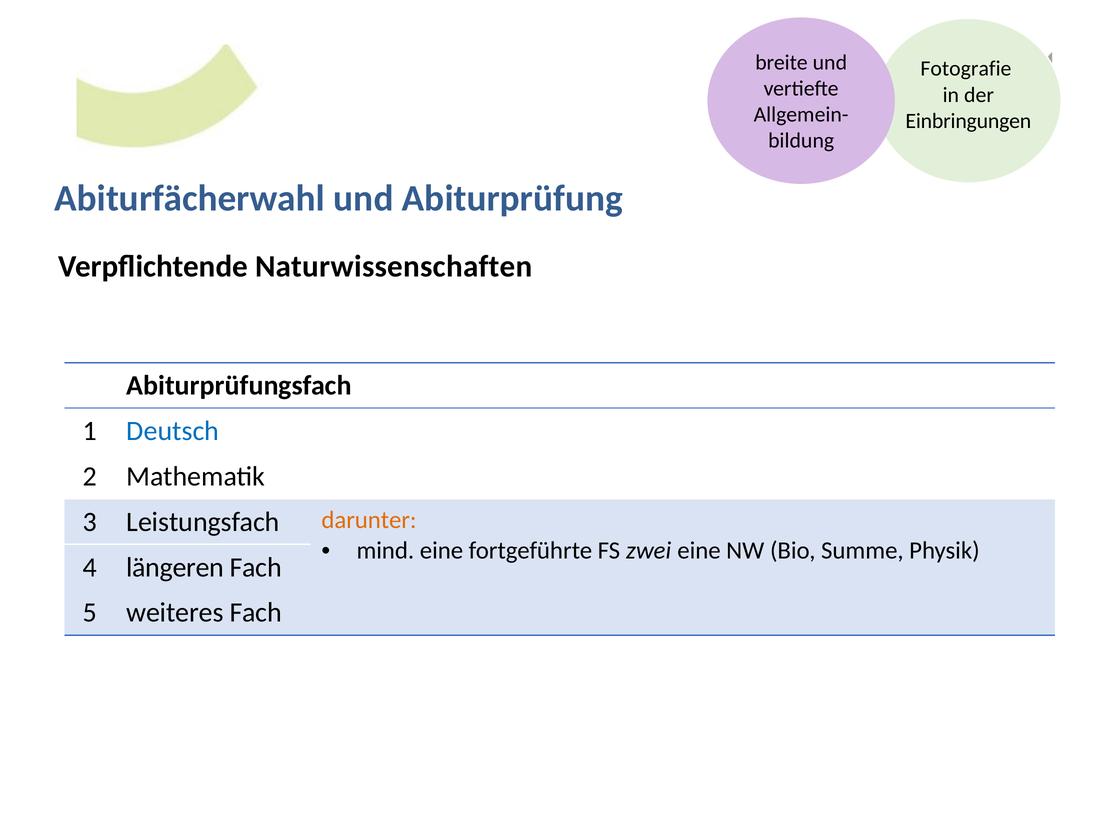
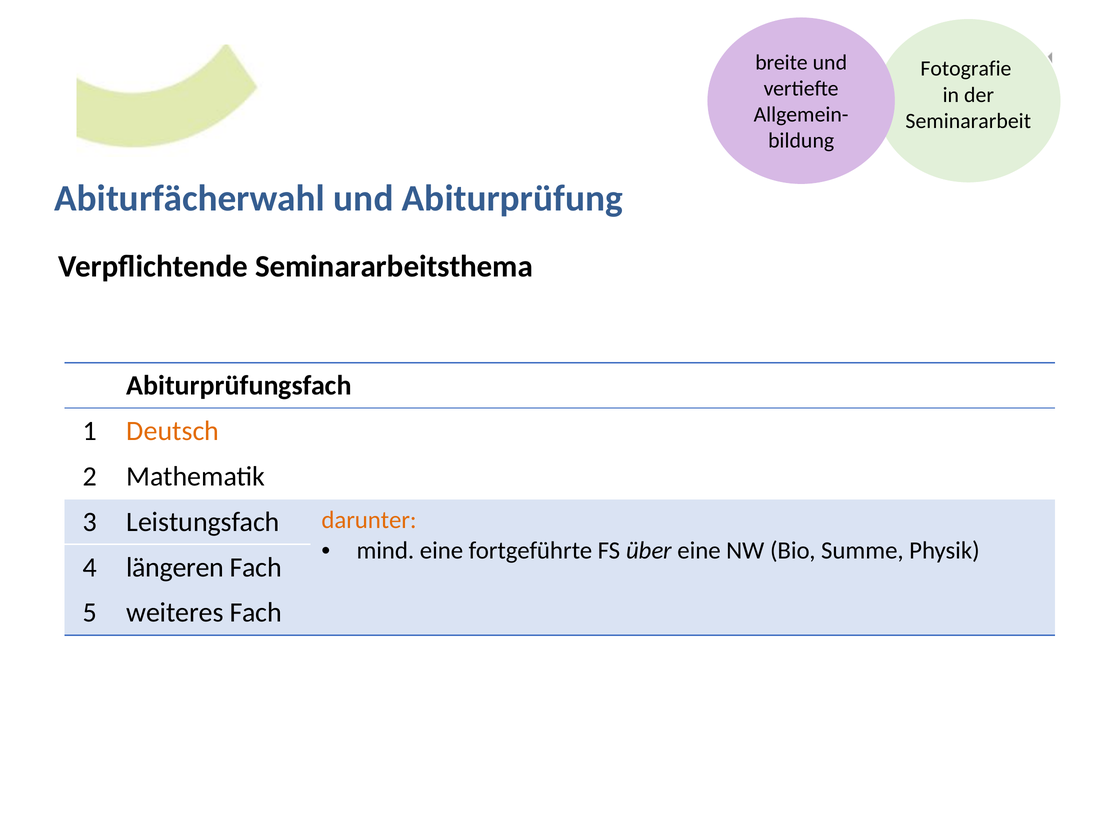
Einbringungen: Einbringungen -> Seminararbeit (968, 121)
Naturwissenschaften: Naturwissenschaften -> Seminararbeitsthema (394, 267)
Deutsch colour: blue -> orange (173, 431)
zwei: zwei -> über (649, 550)
